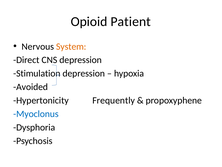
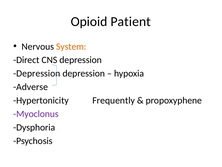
Stimulation: Stimulation -> Depression (37, 73)
Avoided: Avoided -> Adverse (31, 87)
Myoclonus colour: blue -> purple (36, 114)
